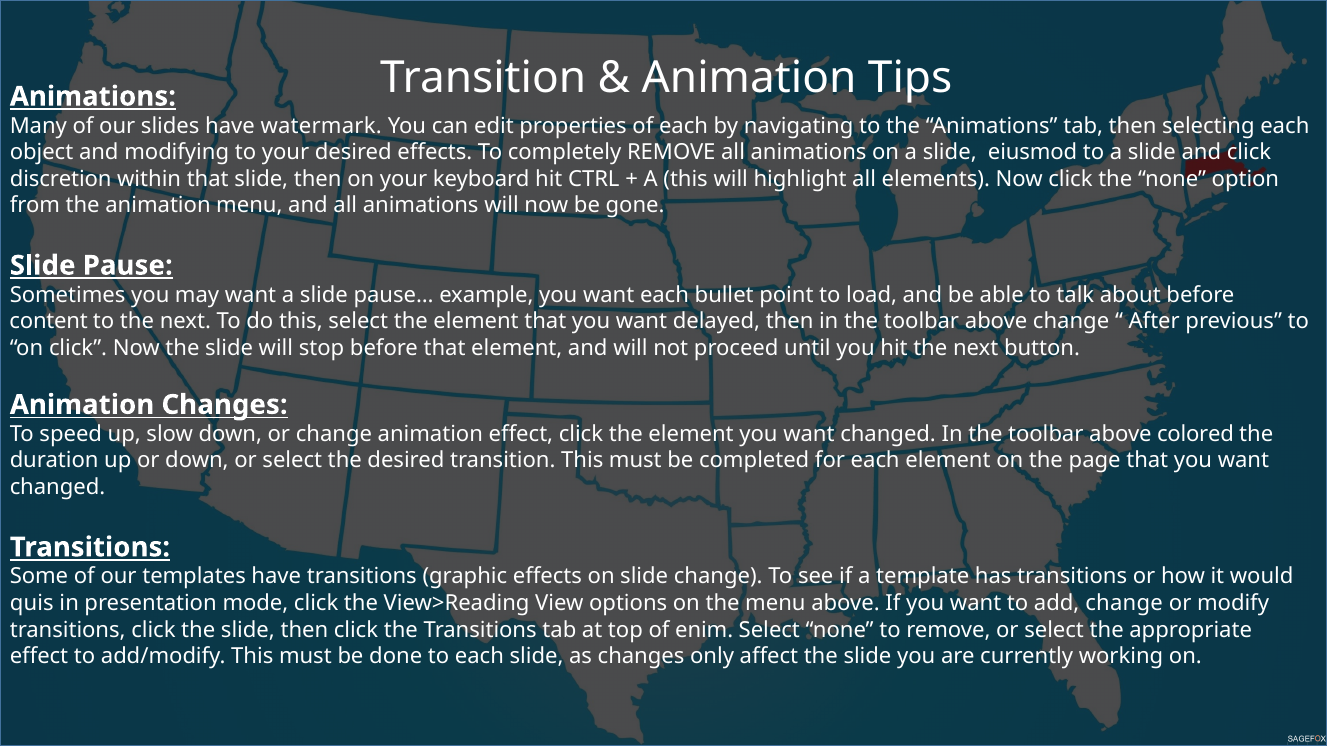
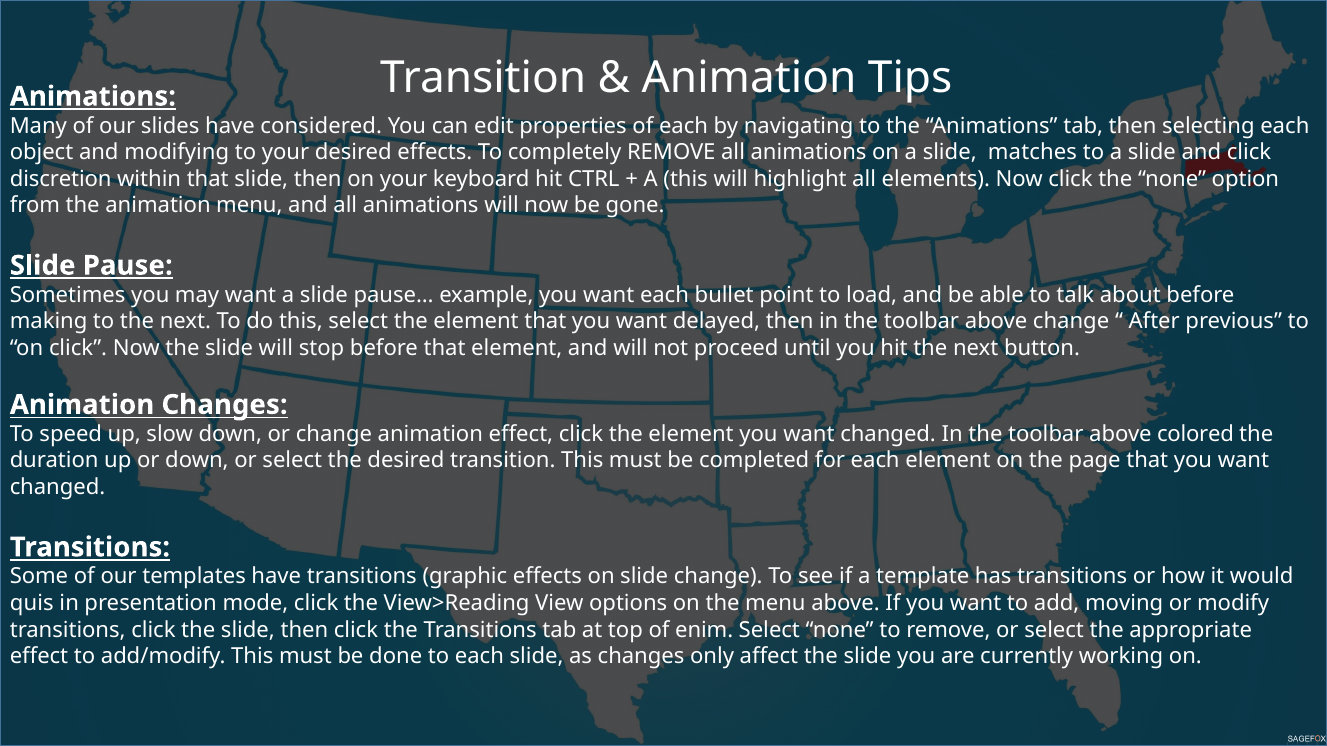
watermark: watermark -> considered (321, 126)
eiusmod: eiusmod -> matches (1032, 152)
content: content -> making (49, 322)
add change: change -> moving (1124, 604)
